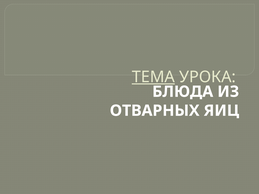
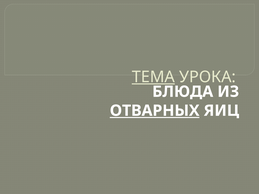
ОТВАРНЫХ underline: none -> present (155, 111)
